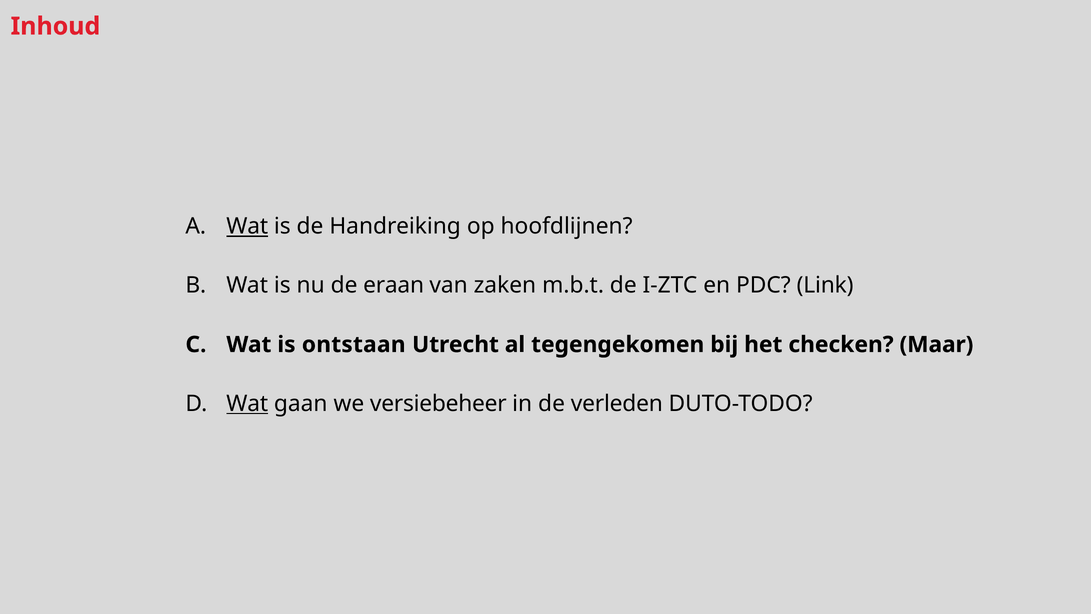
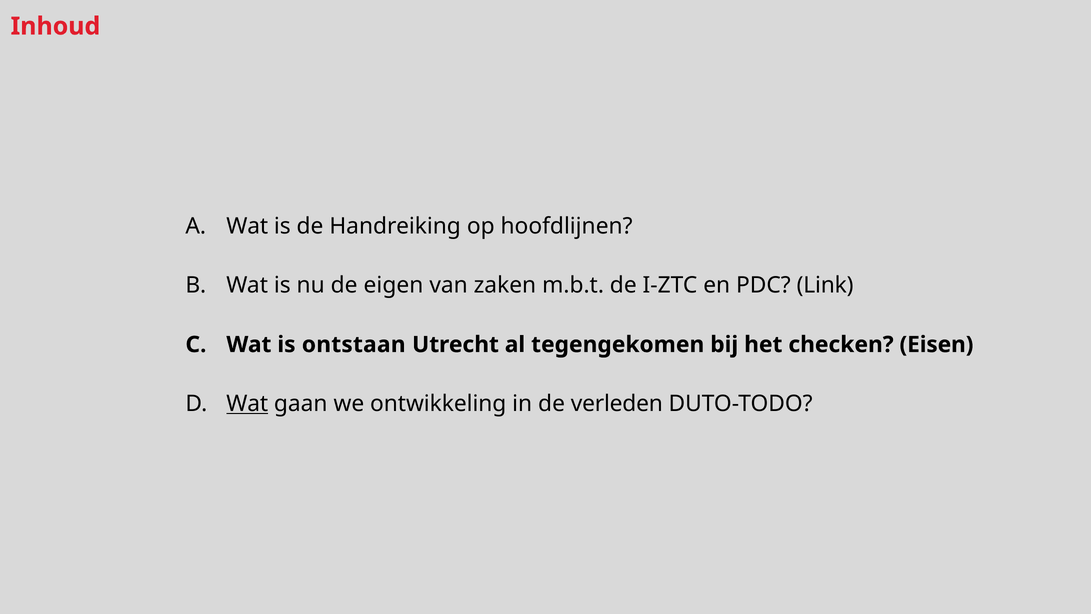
Wat underline: present -> none (247, 226)
eraan: eraan -> eigen (393, 285)
Maar: Maar -> Eisen (936, 344)
versiebeheer: versiebeheer -> ontwikkeling (438, 404)
